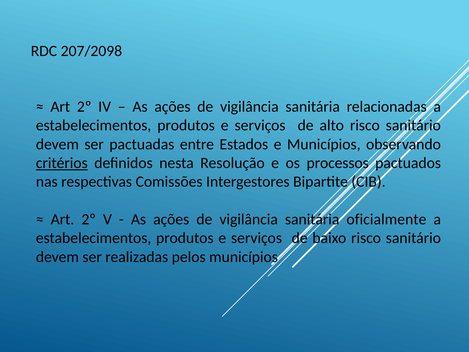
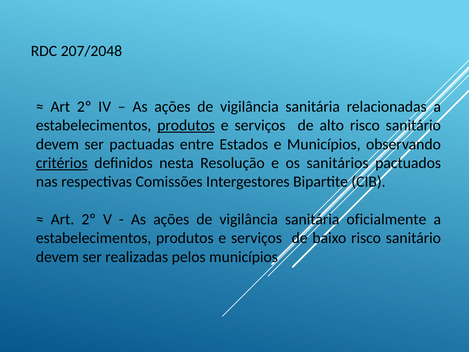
207/2098: 207/2098 -> 207/2048 (91, 51)
produtos underline: none -> present (186, 125)
processos: processos -> sanitários (338, 163)
